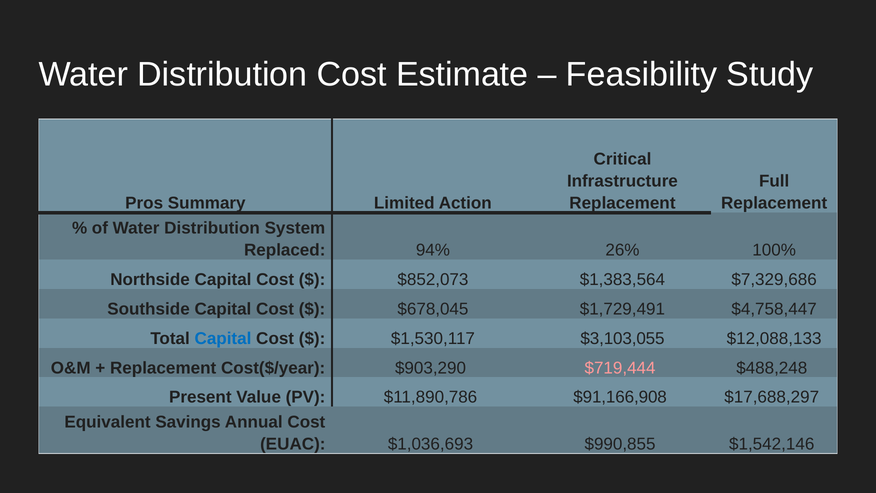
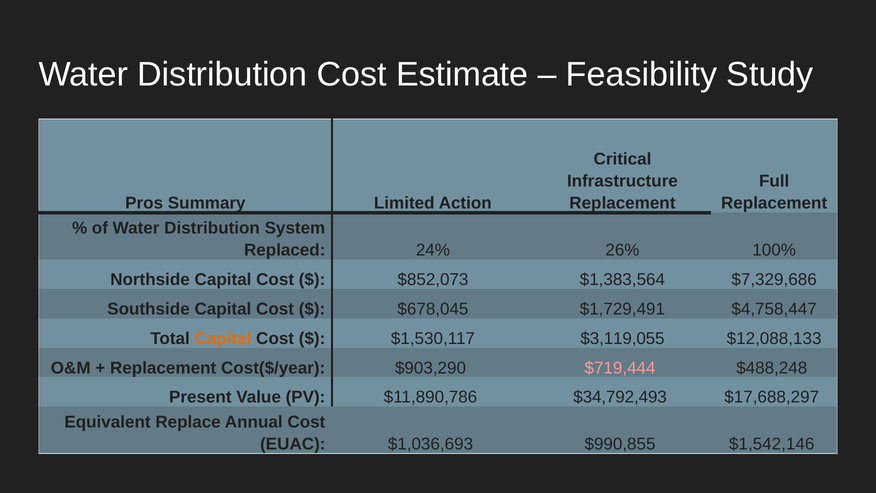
94%: 94% -> 24% (433, 250)
Capital colour: blue -> orange (223, 338)
$3,103,055: $3,103,055 -> $3,119,055 (623, 338)
$91,166,908: $91,166,908 -> $34,792,493 (620, 397)
Savings: Savings -> Replace (188, 422)
